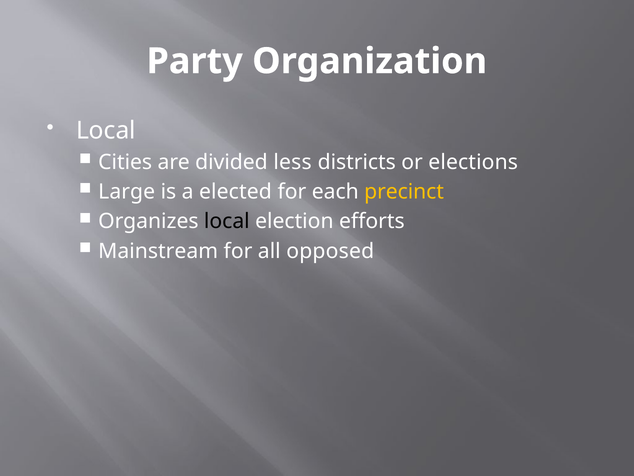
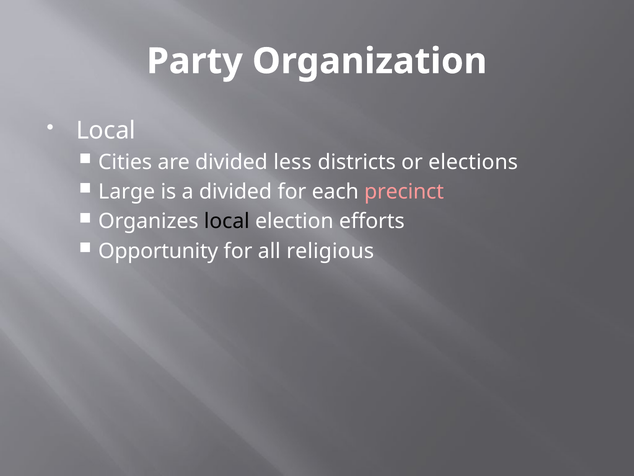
a elected: elected -> divided (235, 192)
precinct colour: yellow -> pink (404, 192)
Mainstream: Mainstream -> Opportunity (158, 251)
opposed: opposed -> religious (330, 251)
